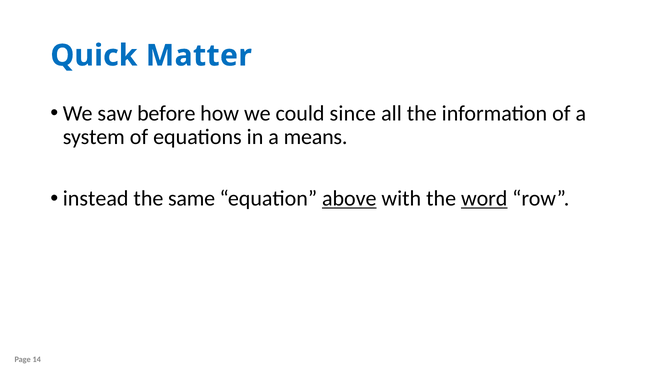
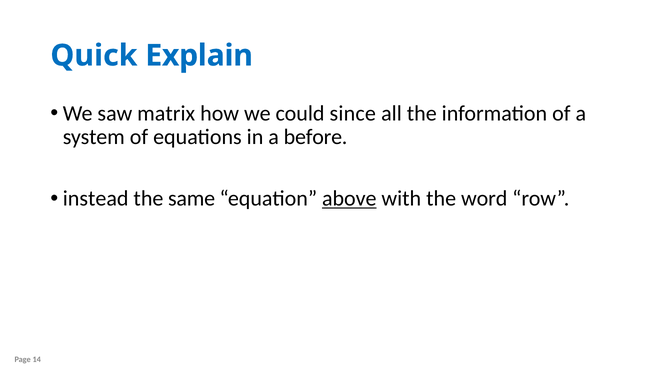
Matter: Matter -> Explain (199, 56)
before: before -> matrix (166, 113)
means: means -> before (316, 137)
word underline: present -> none (484, 198)
